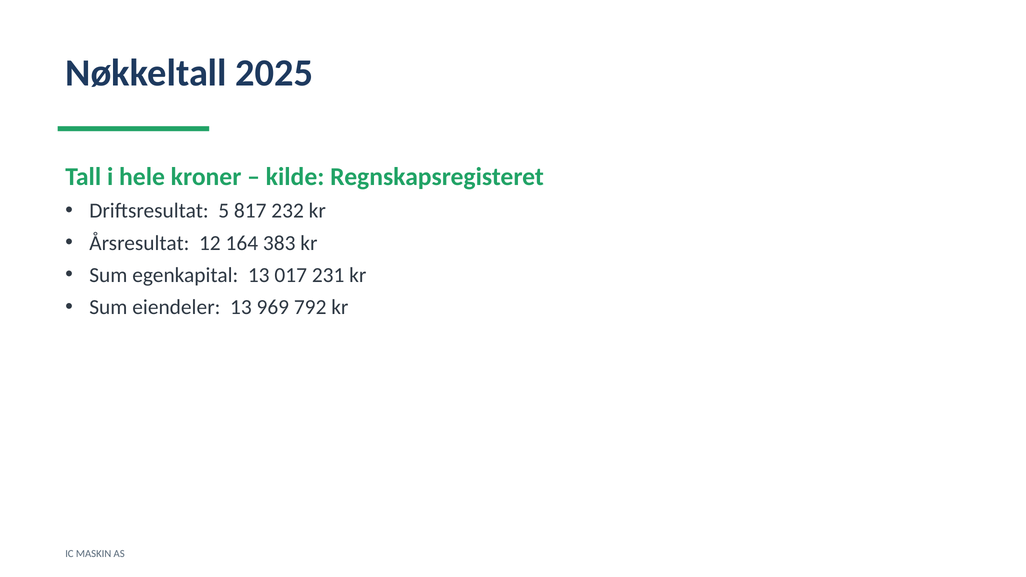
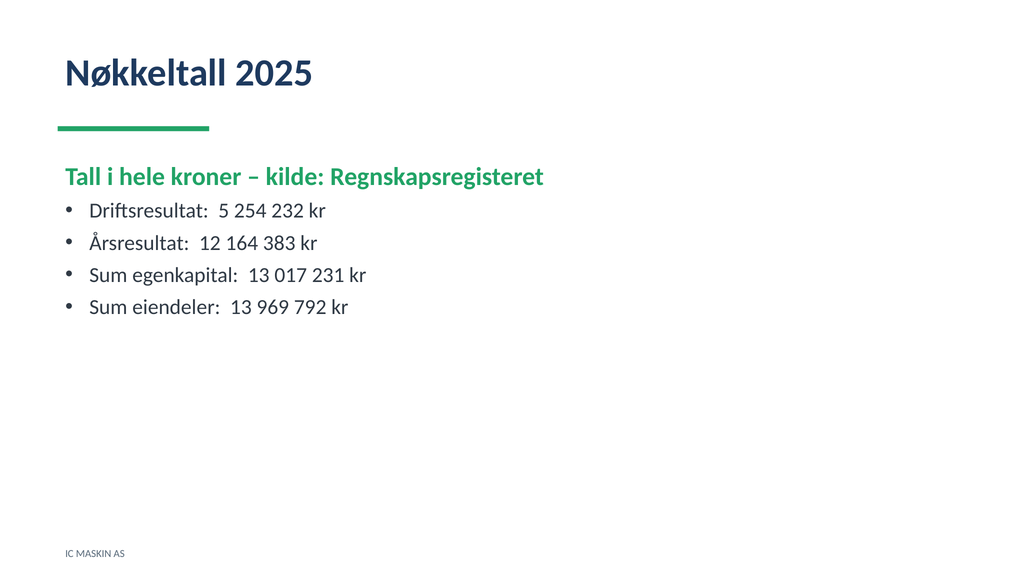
817: 817 -> 254 (250, 211)
